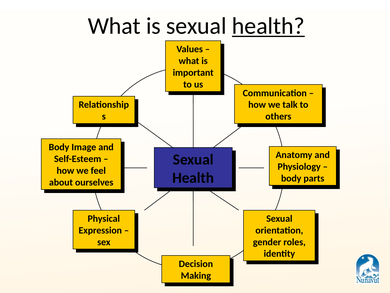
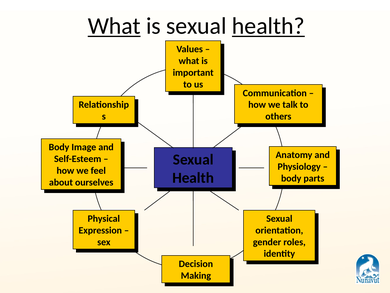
What underline: none -> present (114, 26)
